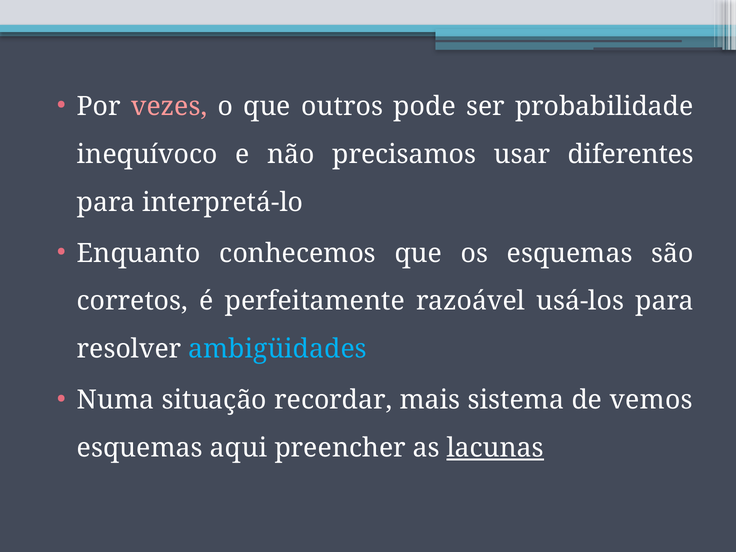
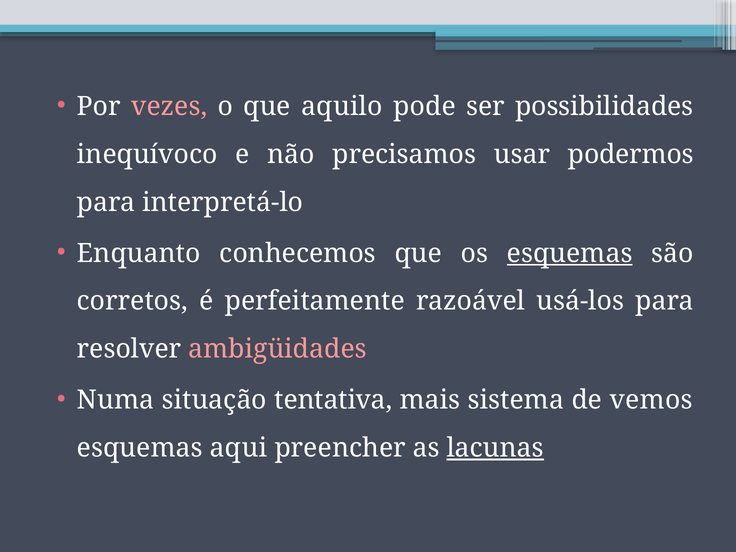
outros: outros -> aquilo (342, 106)
probabilidade: probabilidade -> possibilidades (604, 106)
diferentes: diferentes -> podermos (631, 154)
esquemas underline: none -> present (570, 253)
ambigüidades colour: light blue -> pink (278, 349)
recordar: recordar -> tentativa (333, 400)
